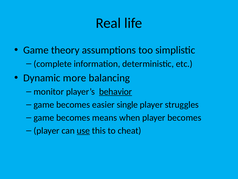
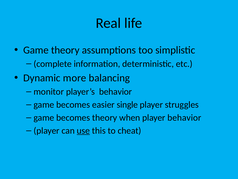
behavior underline: present -> none (116, 91)
becomes means: means -> theory (105, 117)
player becomes: becomes -> behavior (184, 117)
